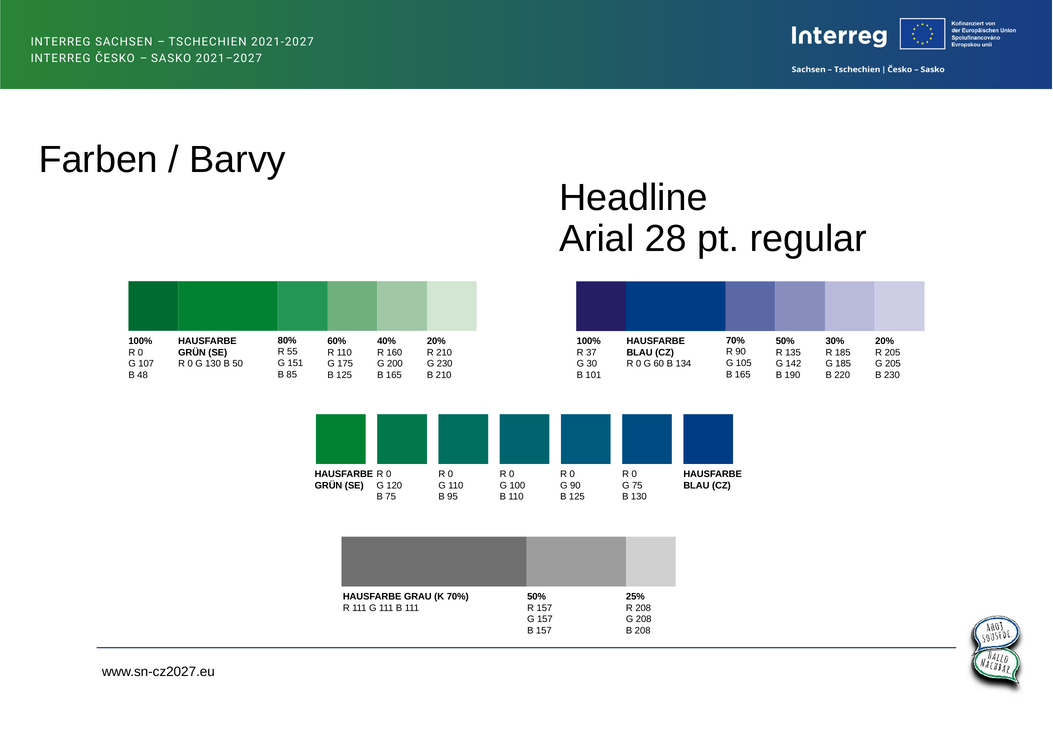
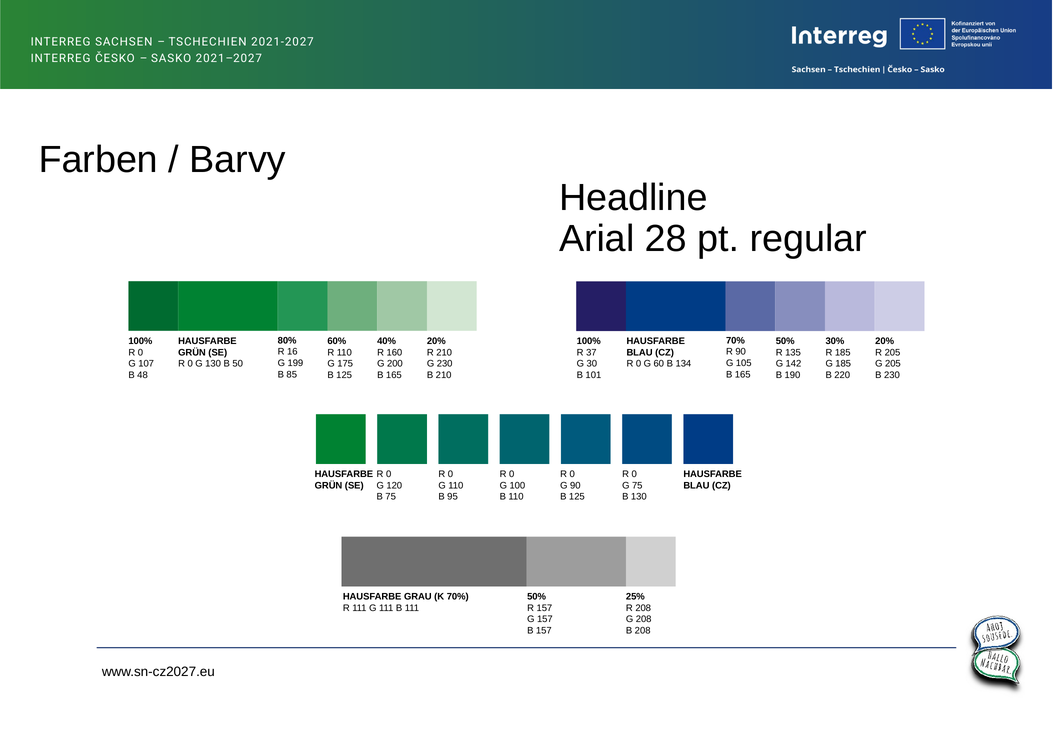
55: 55 -> 16 (292, 352)
151: 151 -> 199 (295, 363)
